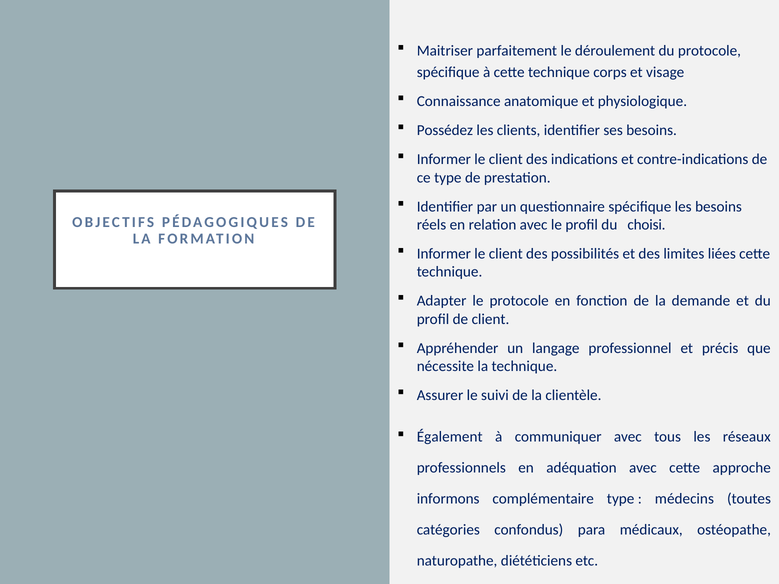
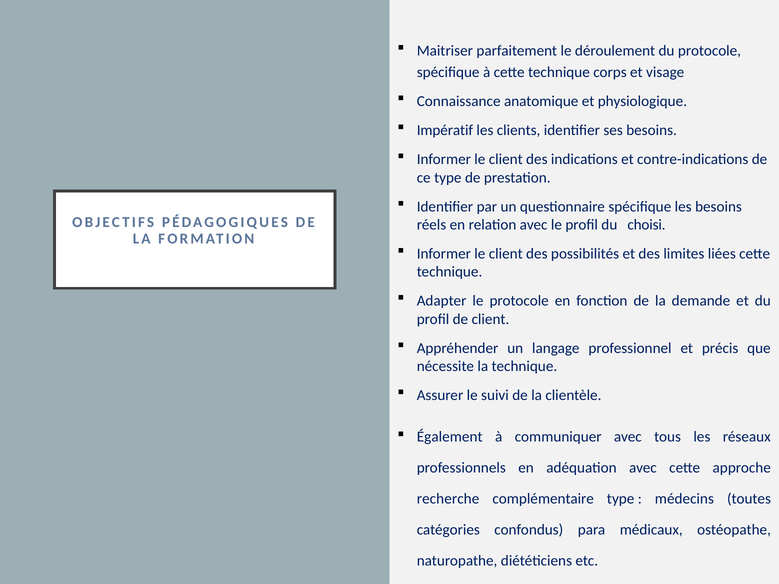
Possédez: Possédez -> Impératif (445, 130)
informons: informons -> recherche (448, 499)
